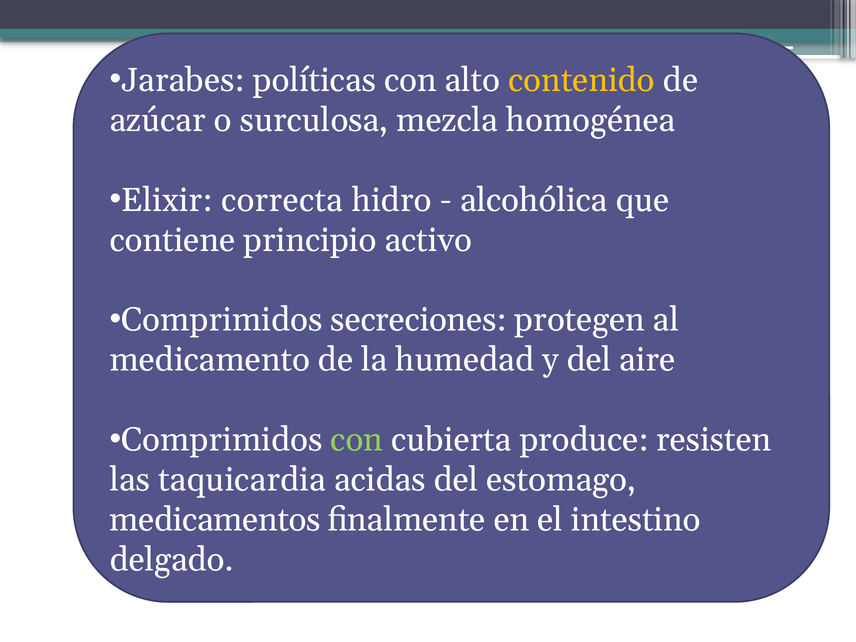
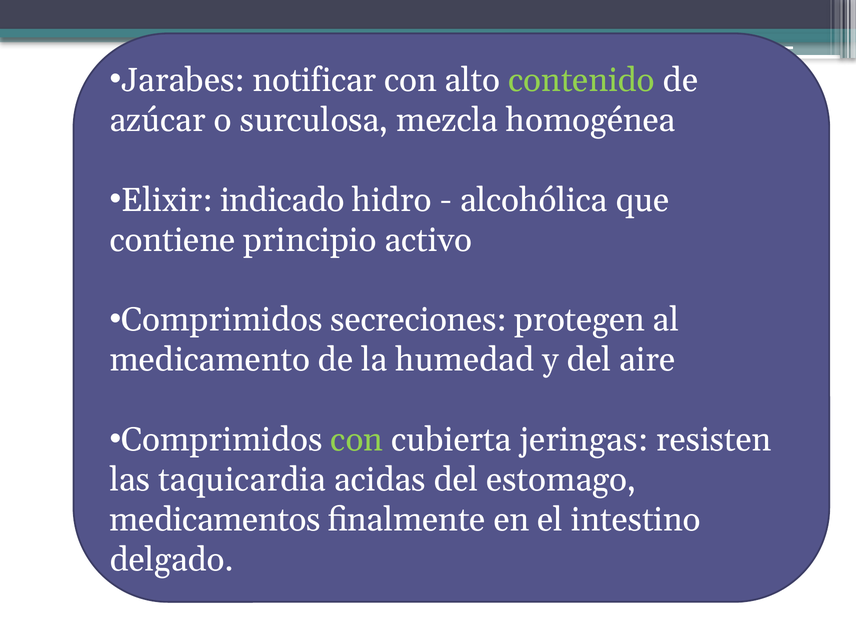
políticas: políticas -> notificar (315, 80)
contenido colour: yellow -> light green (582, 80)
correcta: correcta -> indicado (282, 200)
produce: produce -> jeringas (584, 440)
